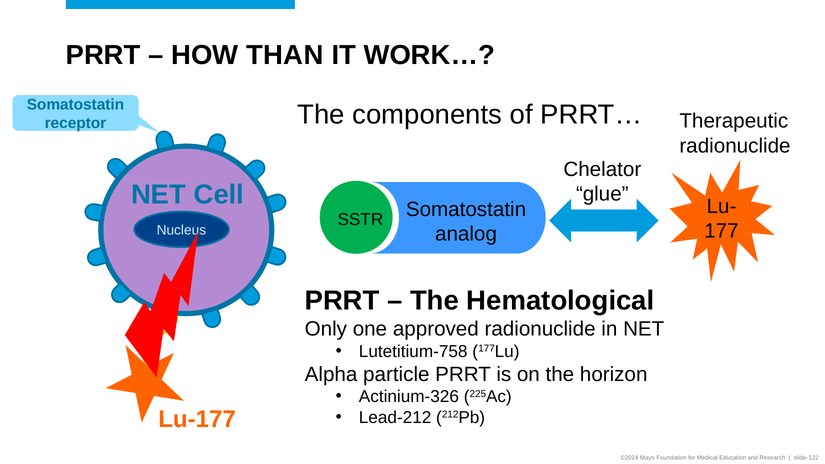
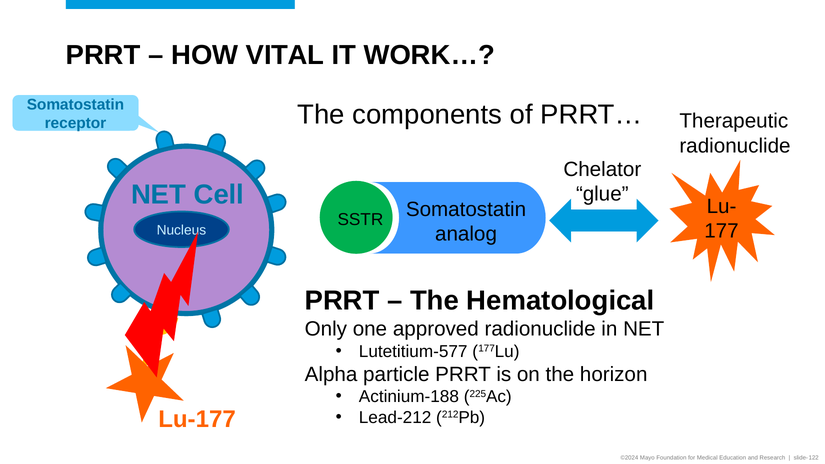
THAN: THAN -> VITAL (285, 55)
Lutetitium-758: Lutetitium-758 -> Lutetitium-577 (413, 352)
Actinium-326: Actinium-326 -> Actinium-188 (409, 397)
